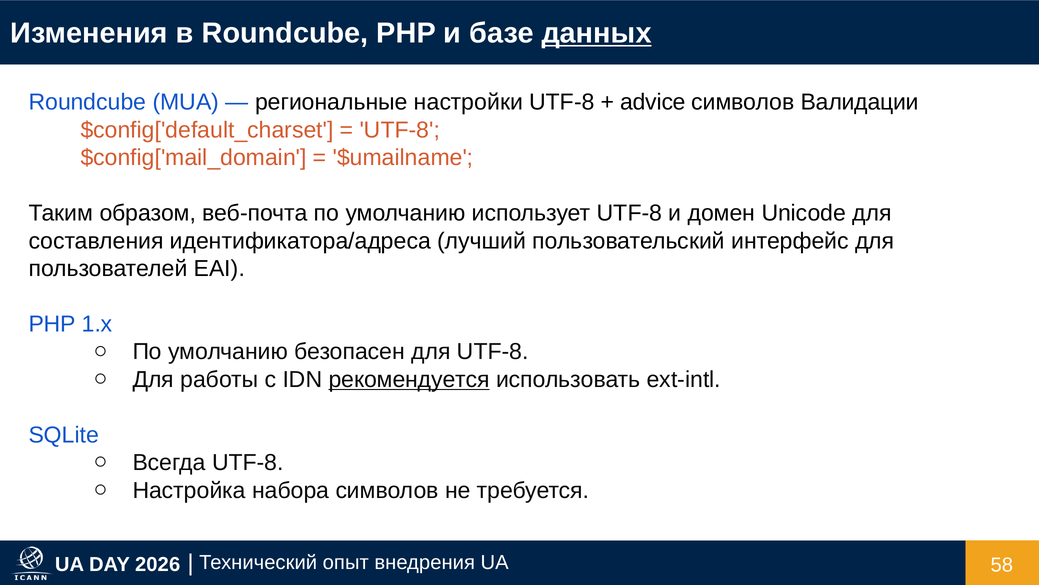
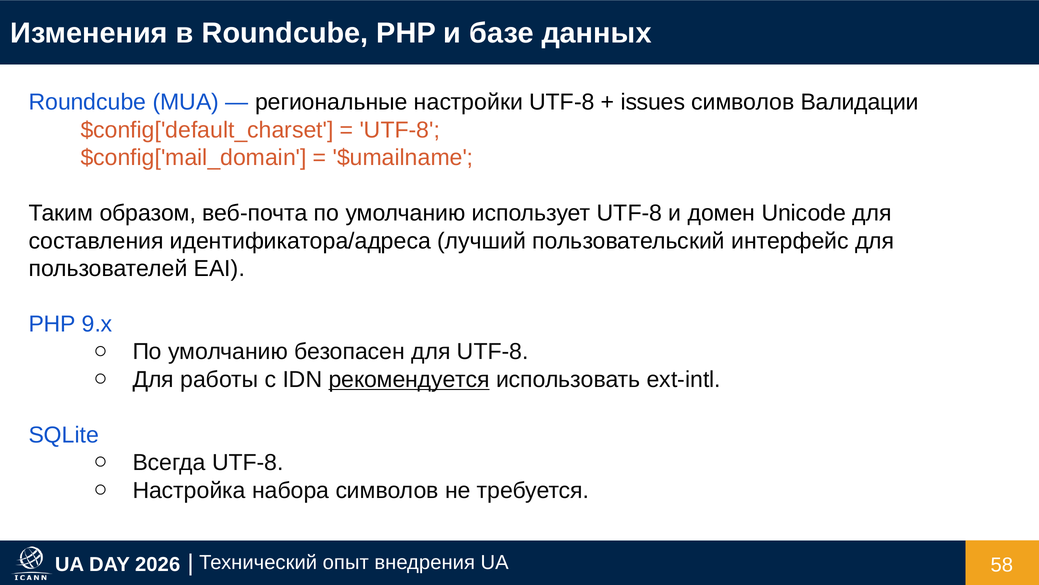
данных underline: present -> none (597, 33)
advice: advice -> issues (653, 102)
1.x: 1.x -> 9.x (97, 324)
